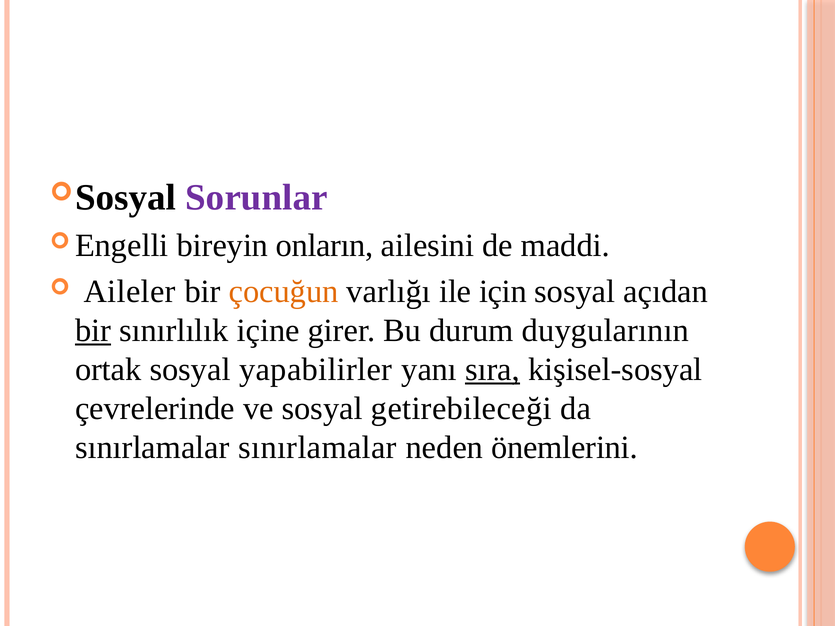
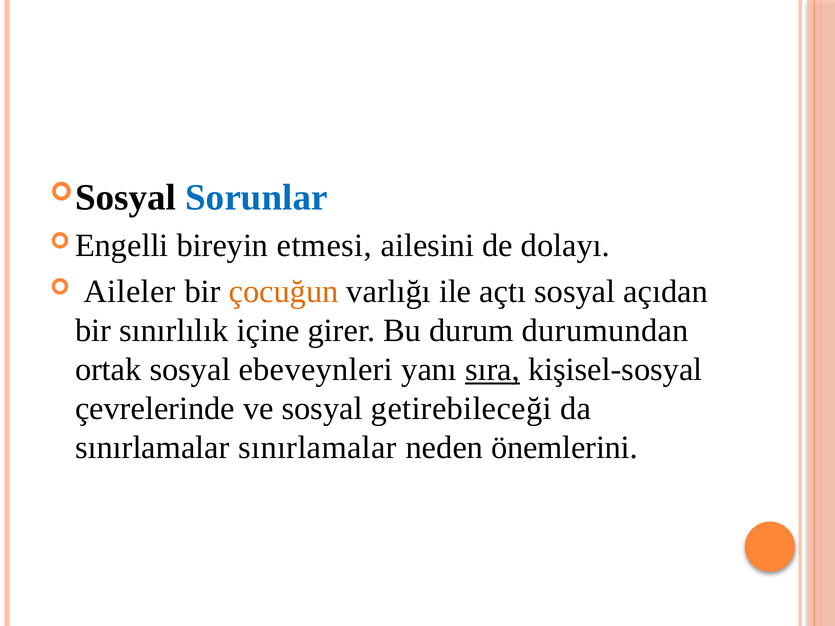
Sorunlar colour: purple -> blue (256, 197)
onların: onların -> etmesi (324, 246)
maddi: maddi -> dolayı (565, 246)
için: için -> açtı (503, 292)
bir underline: present -> none (93, 331)
duygularının: duygularının -> durumundan (605, 331)
yapabilirler: yapabilirler -> ebeveynleri (316, 370)
